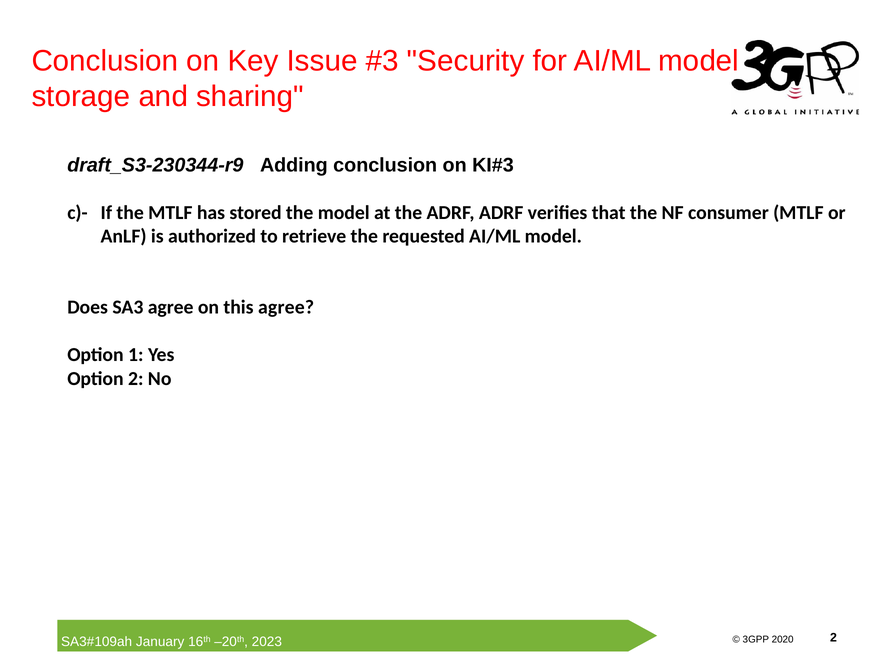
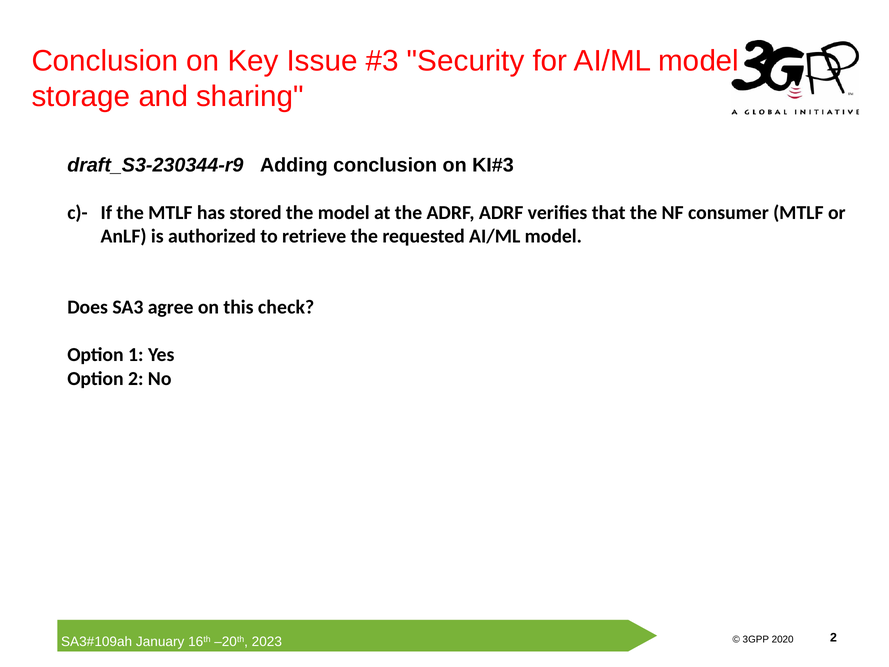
this agree: agree -> check (286, 307)
